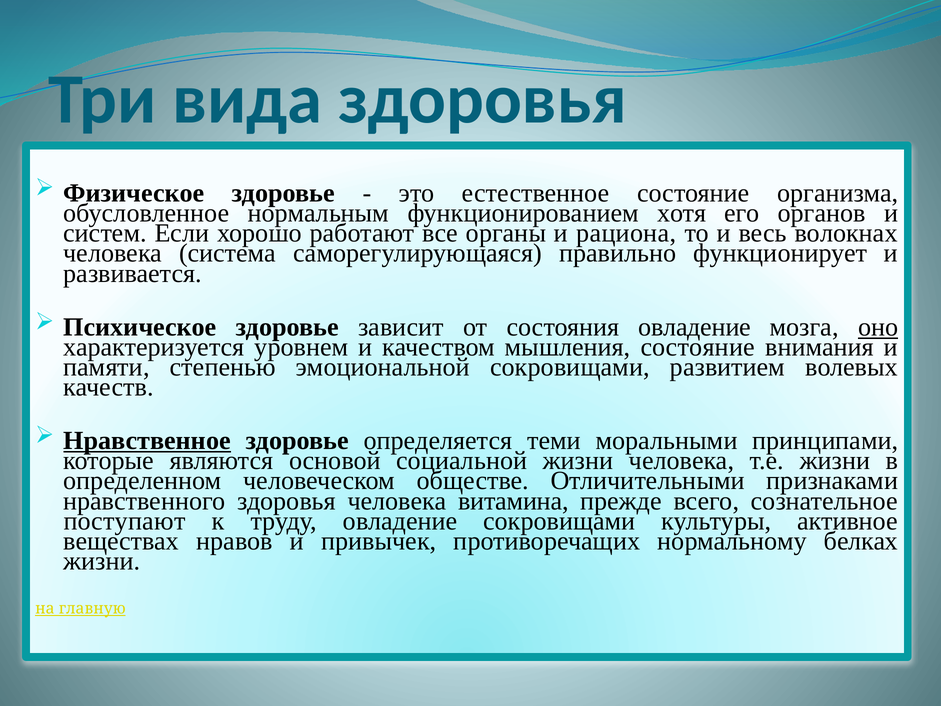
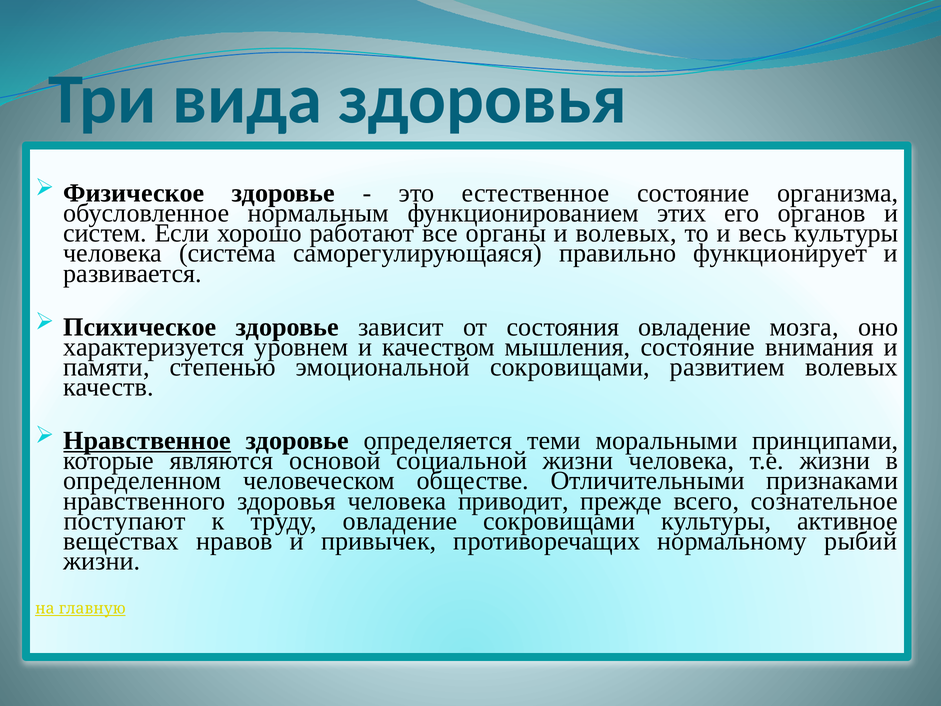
хотя: хотя -> этих (682, 213)
и рациона: рациона -> волевых (626, 233)
весь волокнах: волокнах -> культуры (846, 233)
оно underline: present -> none (878, 327)
витамина: витамина -> приводит (513, 501)
белках: белках -> рыбий (861, 541)
